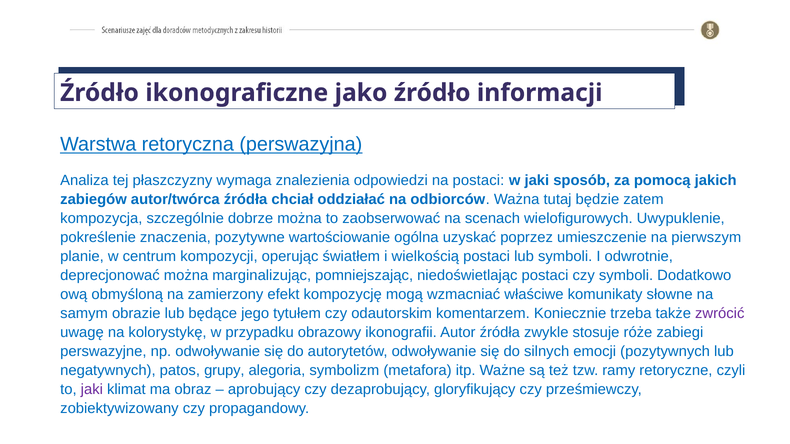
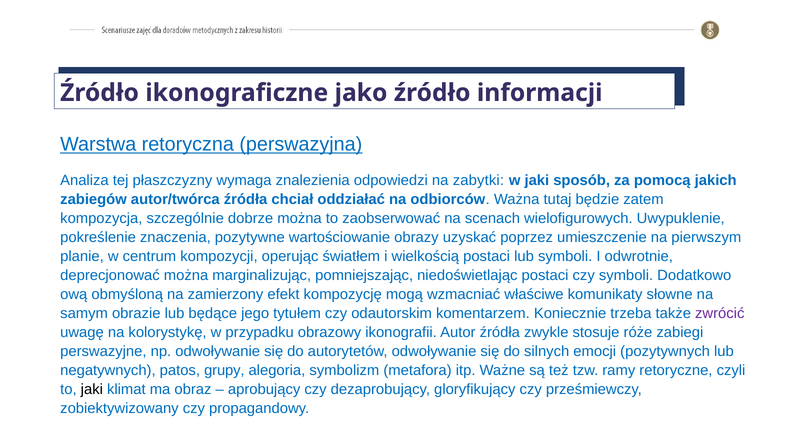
na postaci: postaci -> zabytki (478, 181)
ogólna: ogólna -> obrazy (416, 238)
jaki colour: purple -> black (92, 390)
